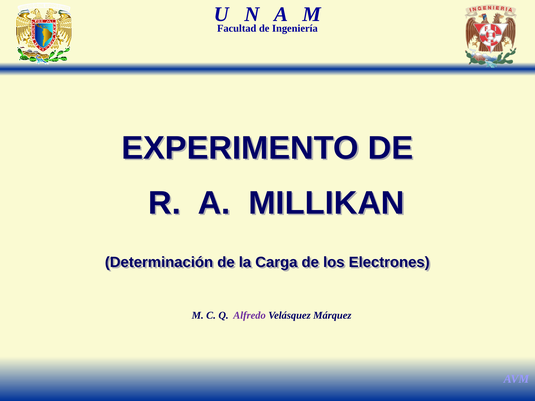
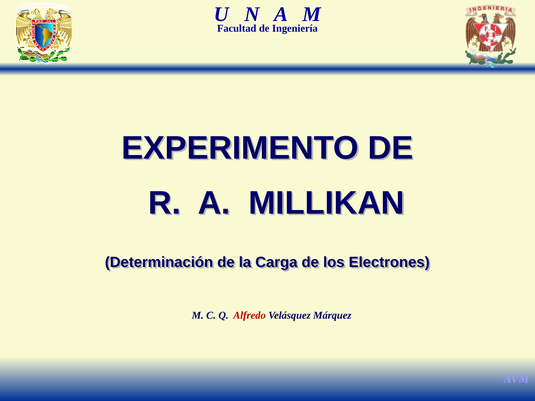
Alfredo colour: purple -> red (250, 316)
